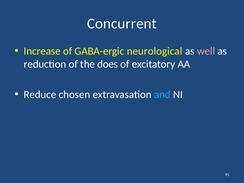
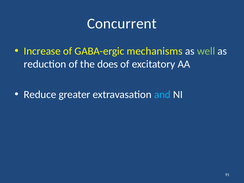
neurological: neurological -> mechanisms (155, 51)
well colour: pink -> light green (206, 51)
chosen: chosen -> greater (74, 95)
